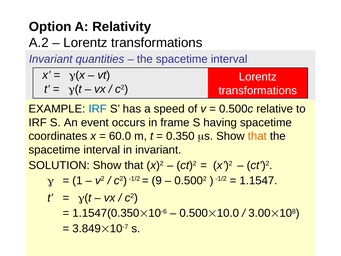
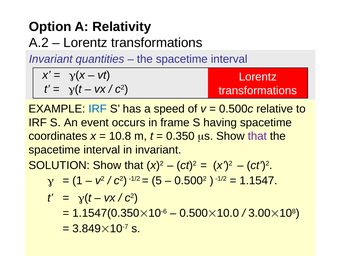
60.0: 60.0 -> 10.8 (120, 136)
that colour: orange -> purple (257, 136)
9: 9 -> 5 (157, 180)
